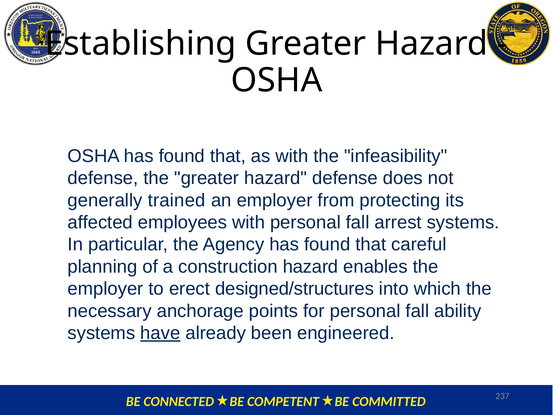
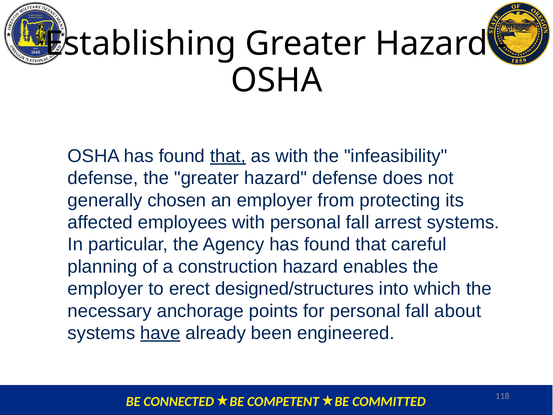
that underline: none -> present (228, 156)
trained: trained -> chosen (177, 200)
ability: ability -> about (458, 311)
237: 237 -> 118 (502, 396)
